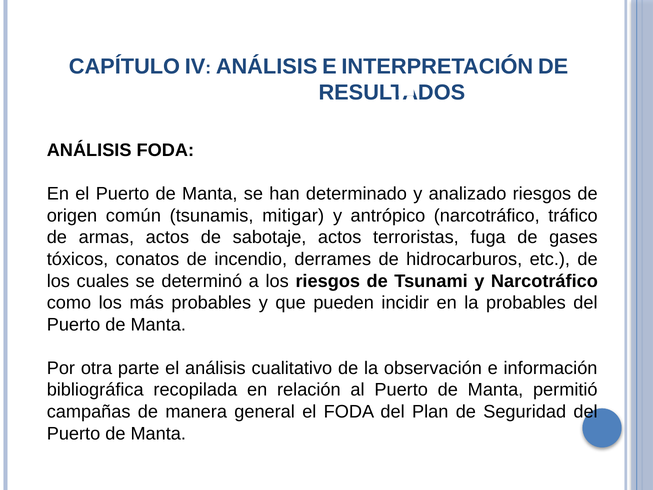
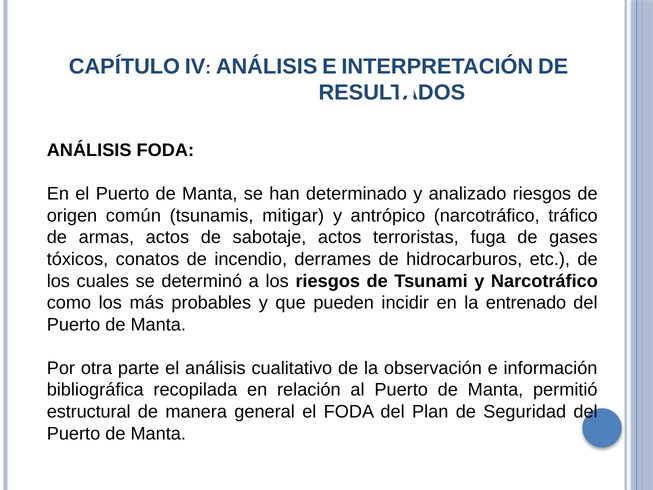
la probables: probables -> entrenado (526, 303)
campañas: campañas -> estructural (89, 412)
